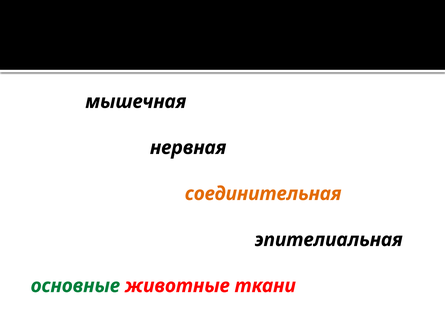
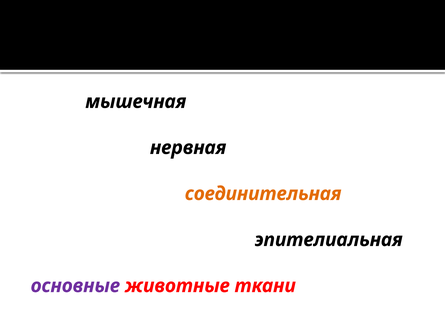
основные colour: green -> purple (75, 286)
